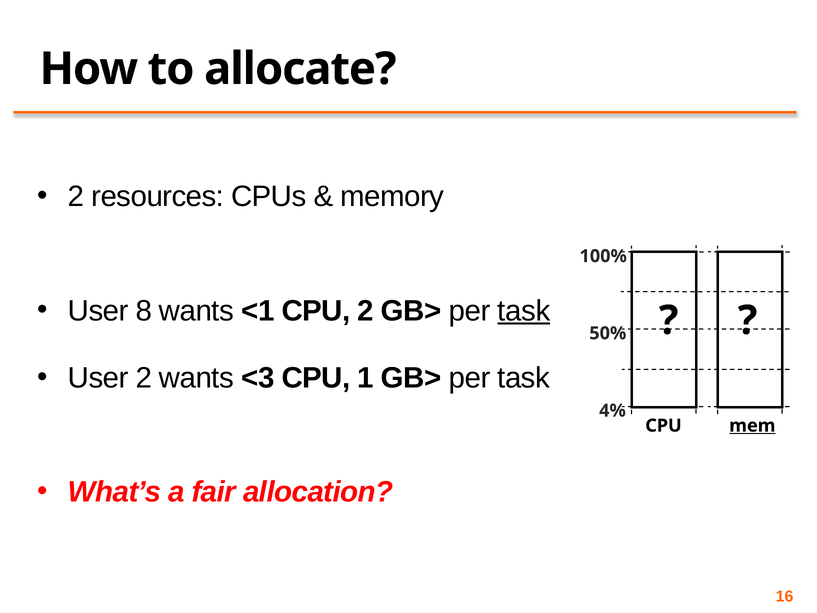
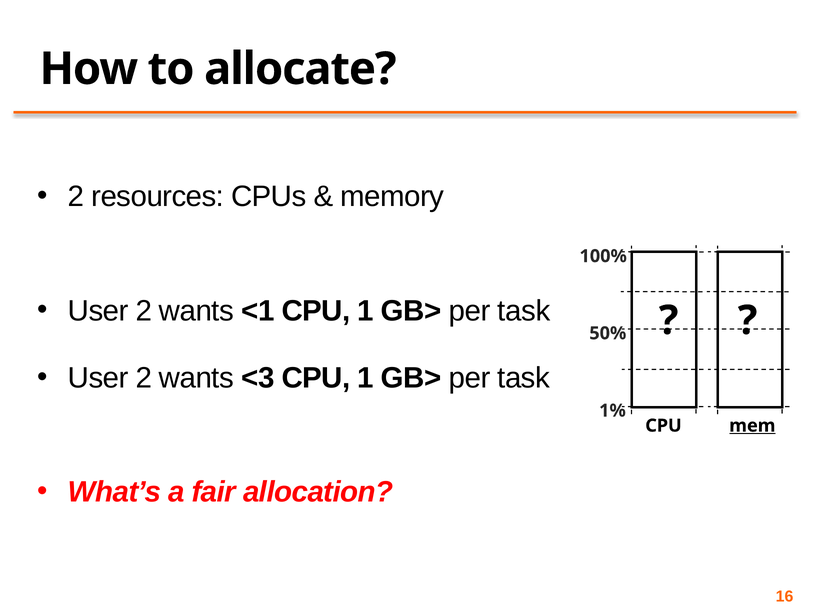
8: 8 -> 2 (144, 311)
<1 CPU 2: 2 -> 1 (366, 311)
task underline: present -> none (524, 311)
4%: 4% -> 1% (612, 410)
